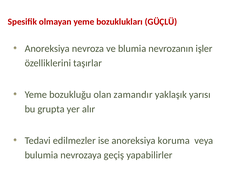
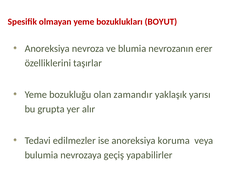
GÜÇLÜ: GÜÇLÜ -> BOYUT (161, 22)
işler: işler -> erer (204, 49)
